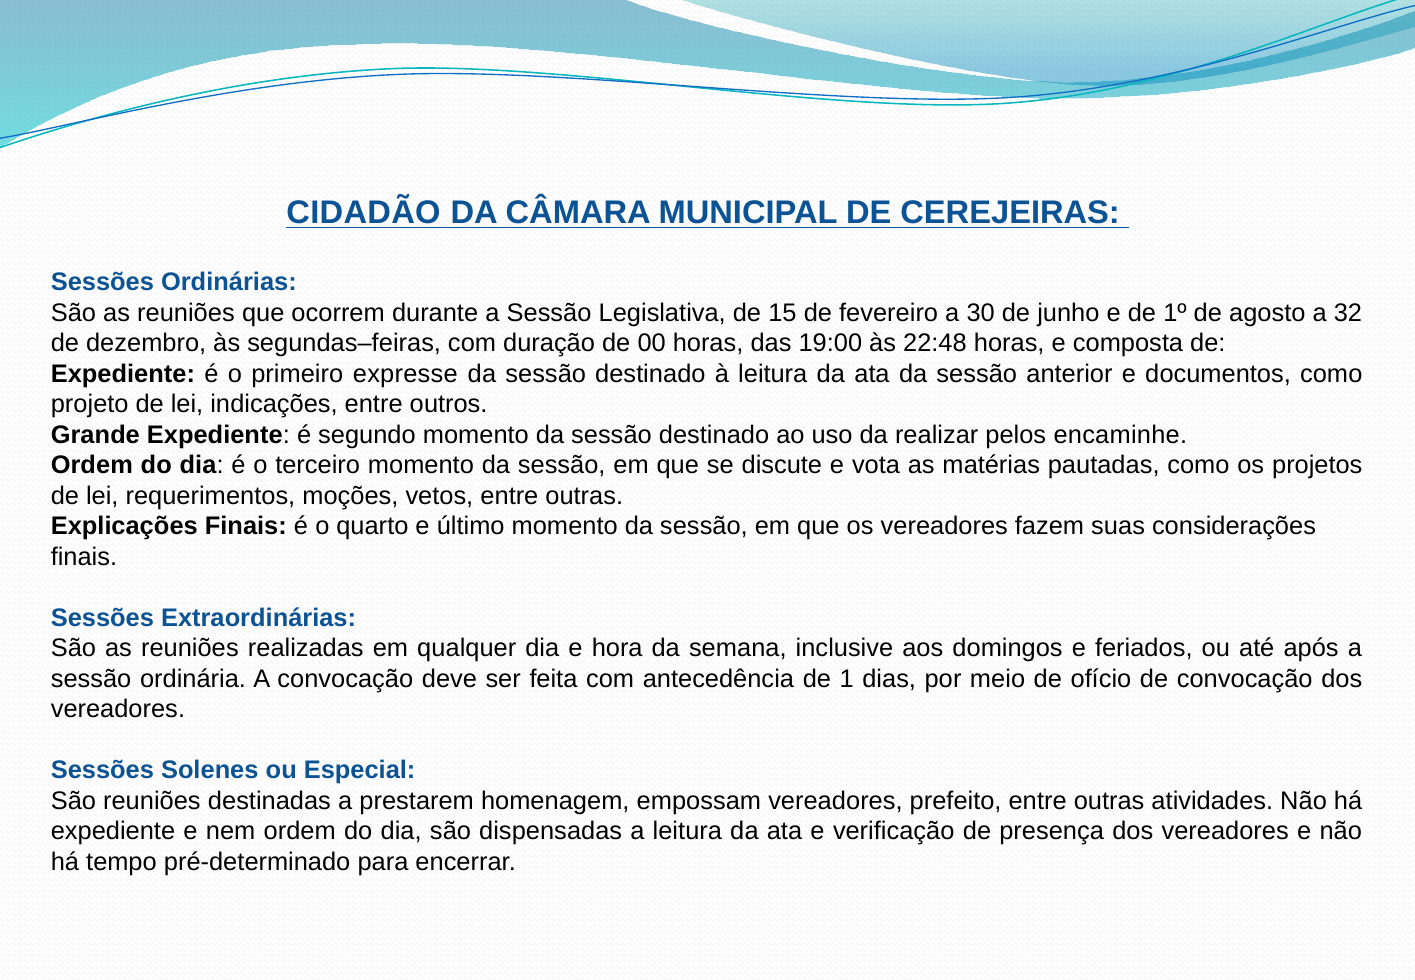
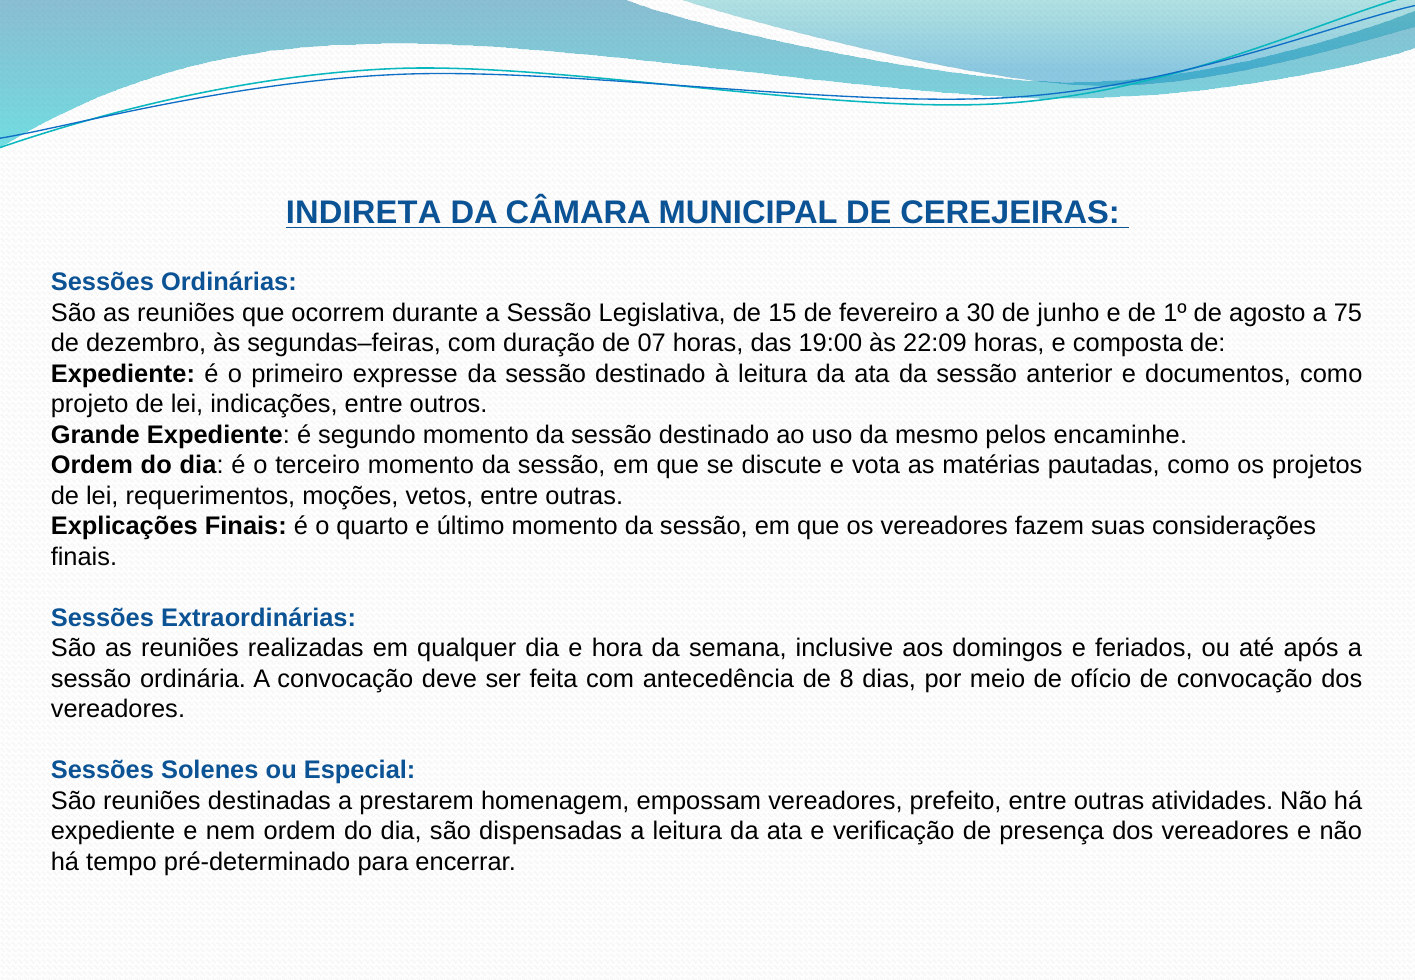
CIDADÃO: CIDADÃO -> INDIRETA (364, 213)
32: 32 -> 75 (1348, 313)
00: 00 -> 07 (652, 343)
22:48: 22:48 -> 22:09 (935, 343)
realizar: realizar -> mesmo (937, 435)
1: 1 -> 8 (847, 679)
